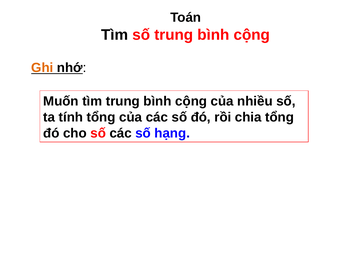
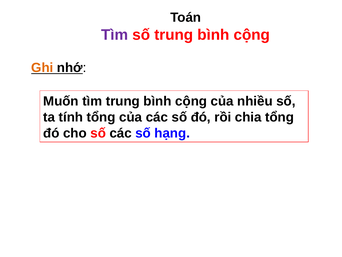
Tìm colour: black -> purple (115, 35)
